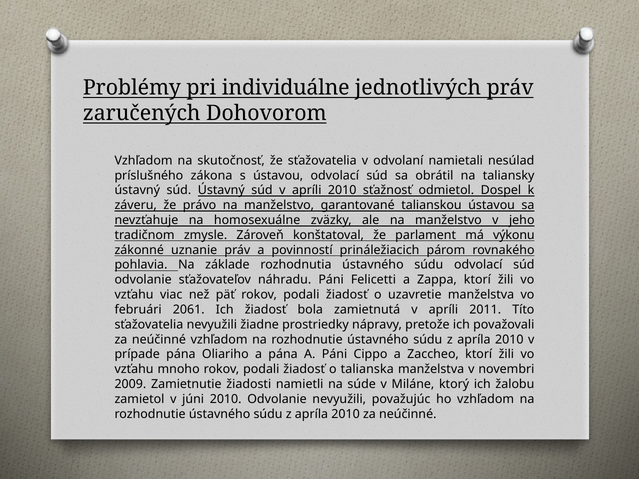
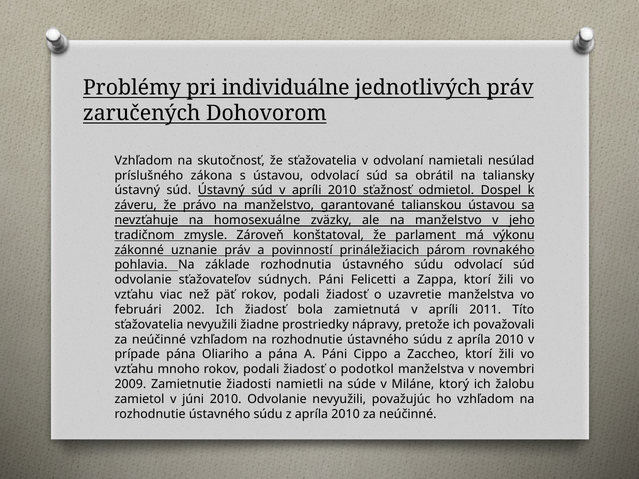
náhradu: náhradu -> súdnych (285, 280)
2061: 2061 -> 2002 (189, 310)
talianska: talianska -> podotkol (367, 369)
